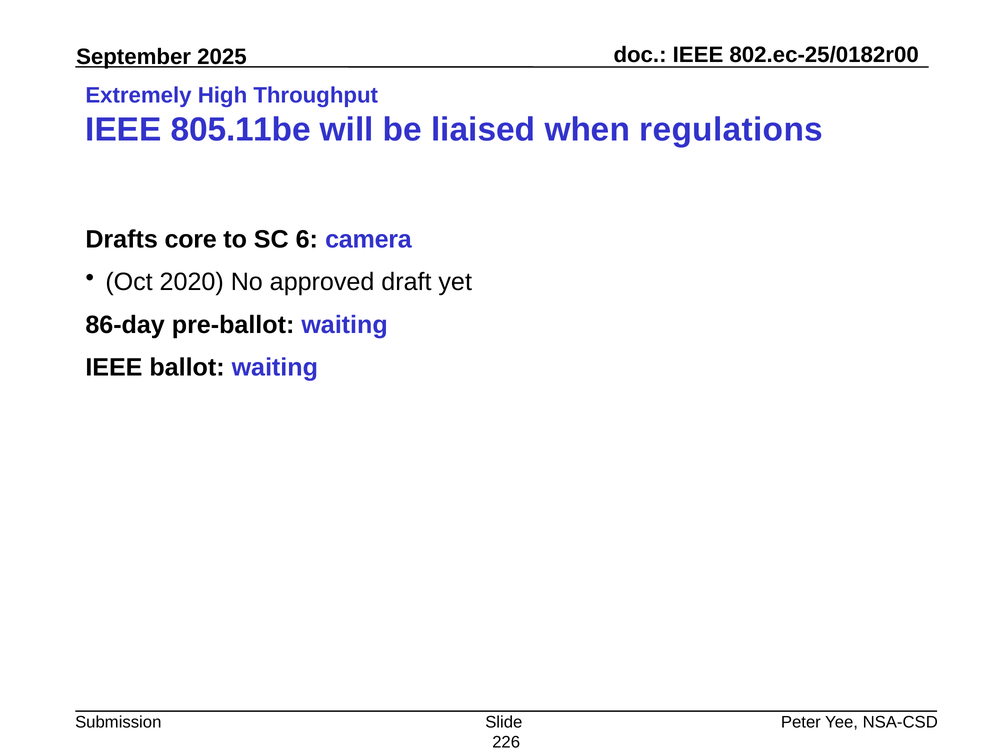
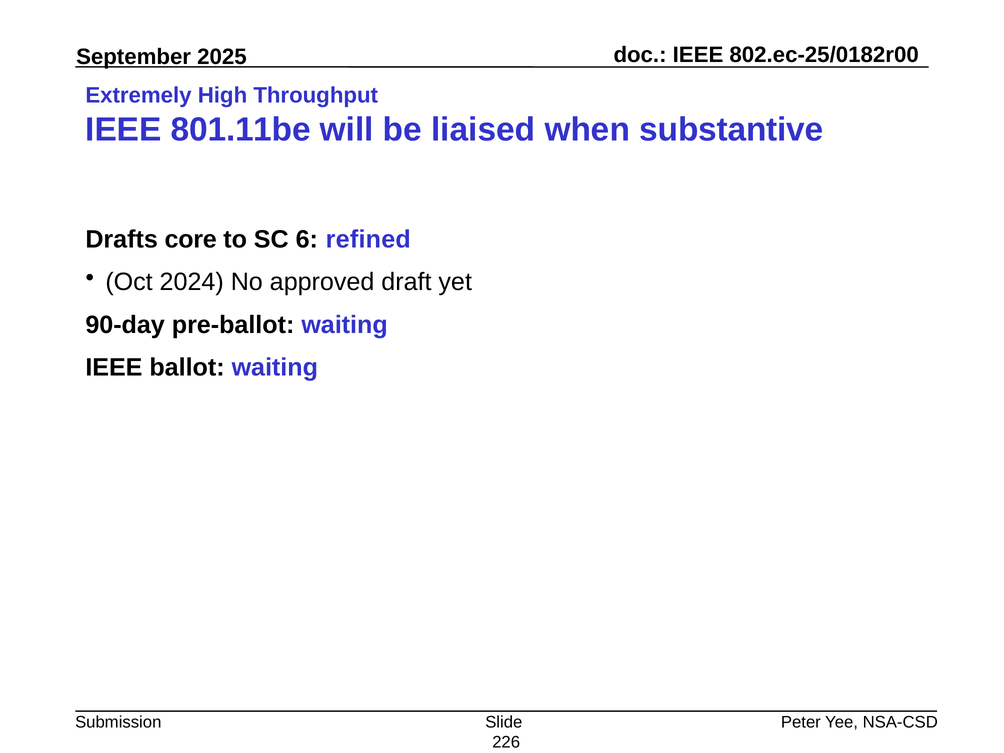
805.11be: 805.11be -> 801.11be (241, 130)
regulations: regulations -> substantive (731, 130)
camera: camera -> refined (368, 239)
2020: 2020 -> 2024 (192, 282)
86-day: 86-day -> 90-day (125, 325)
